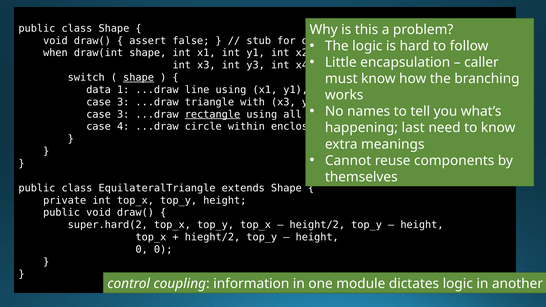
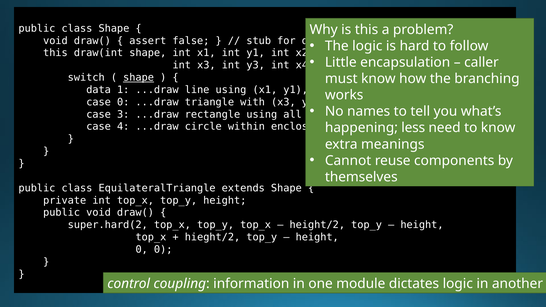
when: when -> this (55, 53)
3: 3 -> 0 (123, 102)
rectangle underline: present -> none (212, 114)
last: last -> less (413, 128)
